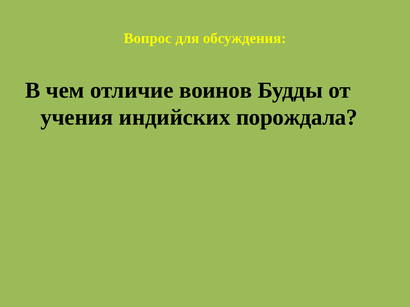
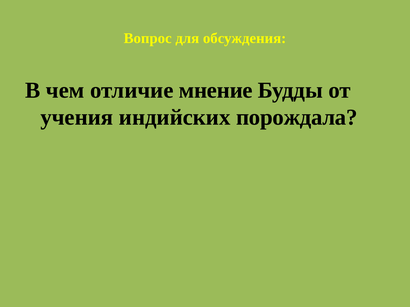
воинов: воинов -> мнение (216, 90)
